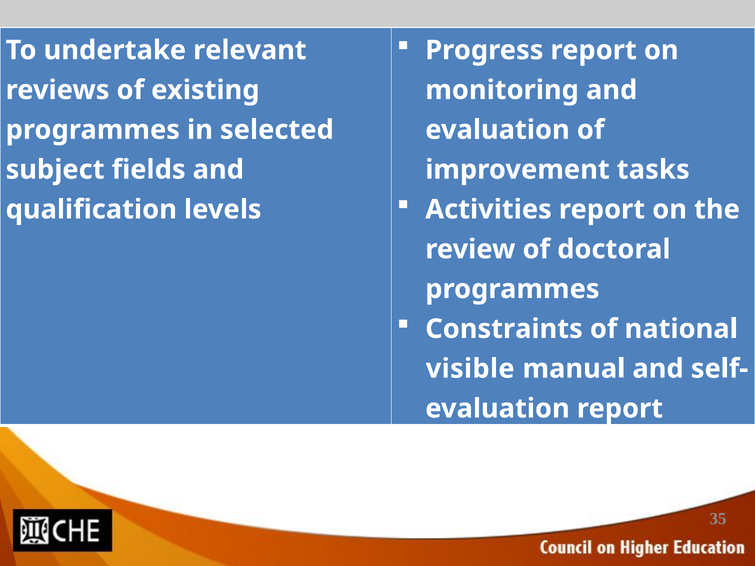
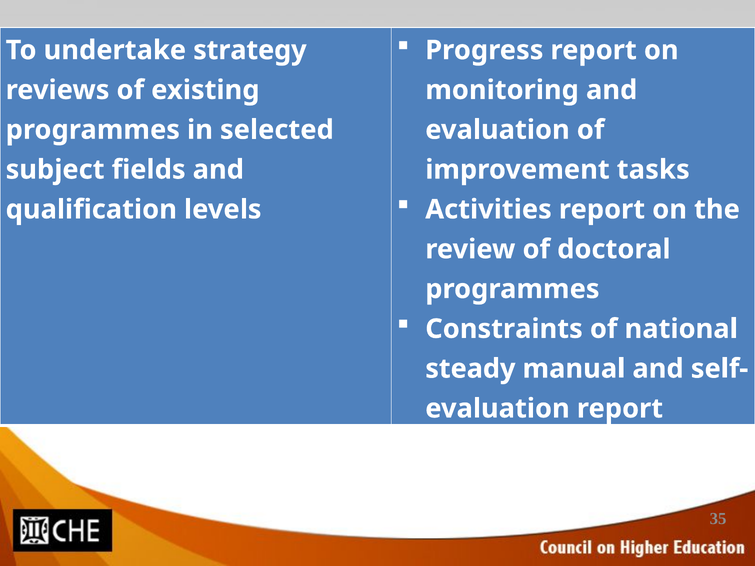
relevant: relevant -> strategy (250, 50)
visible: visible -> steady (470, 369)
